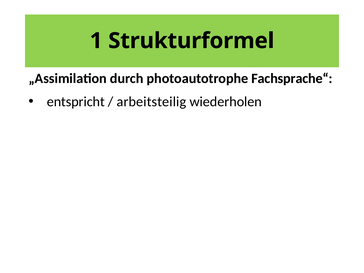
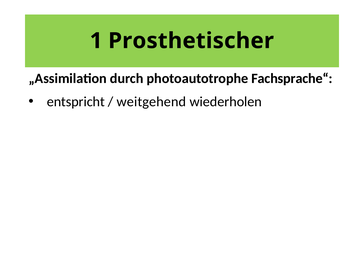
Strukturformel: Strukturformel -> Prosthetischer (191, 41)
arbeitsteilig: arbeitsteilig -> weitgehend (151, 102)
